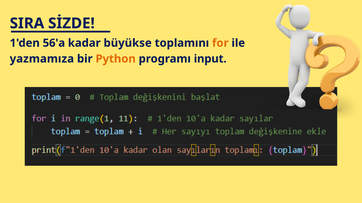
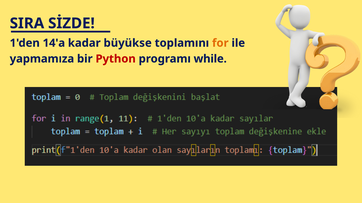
56'a: 56'a -> 14'a (54, 43)
yazmamıza: yazmamıza -> yapmamıza (42, 59)
Python colour: orange -> red (116, 59)
input: input -> while (210, 59)
